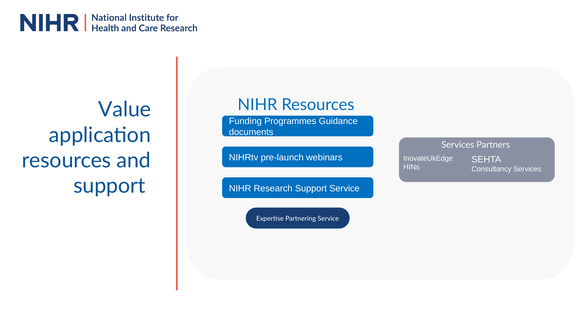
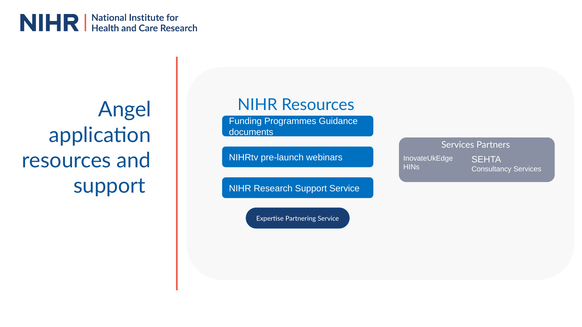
Value: Value -> Angel (125, 110)
